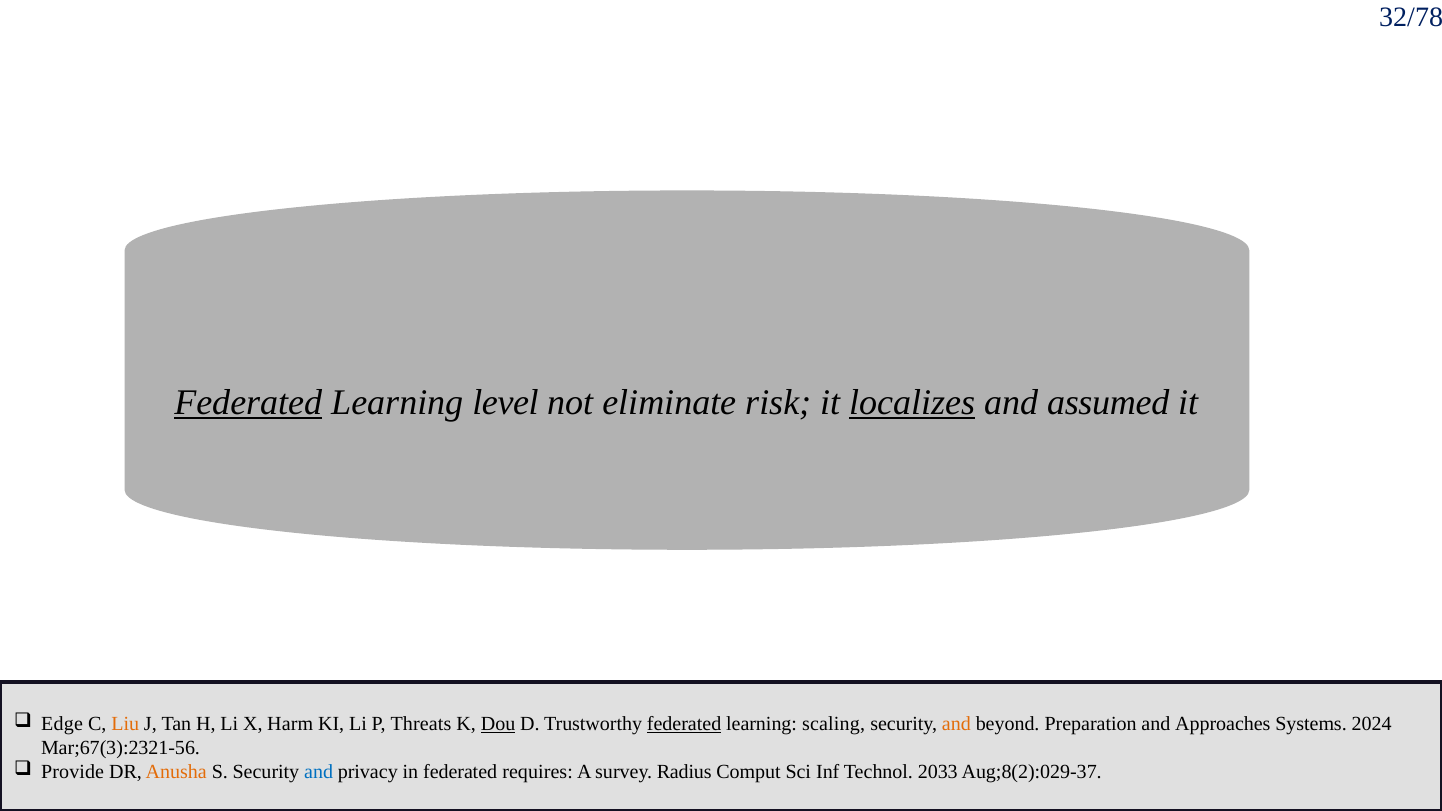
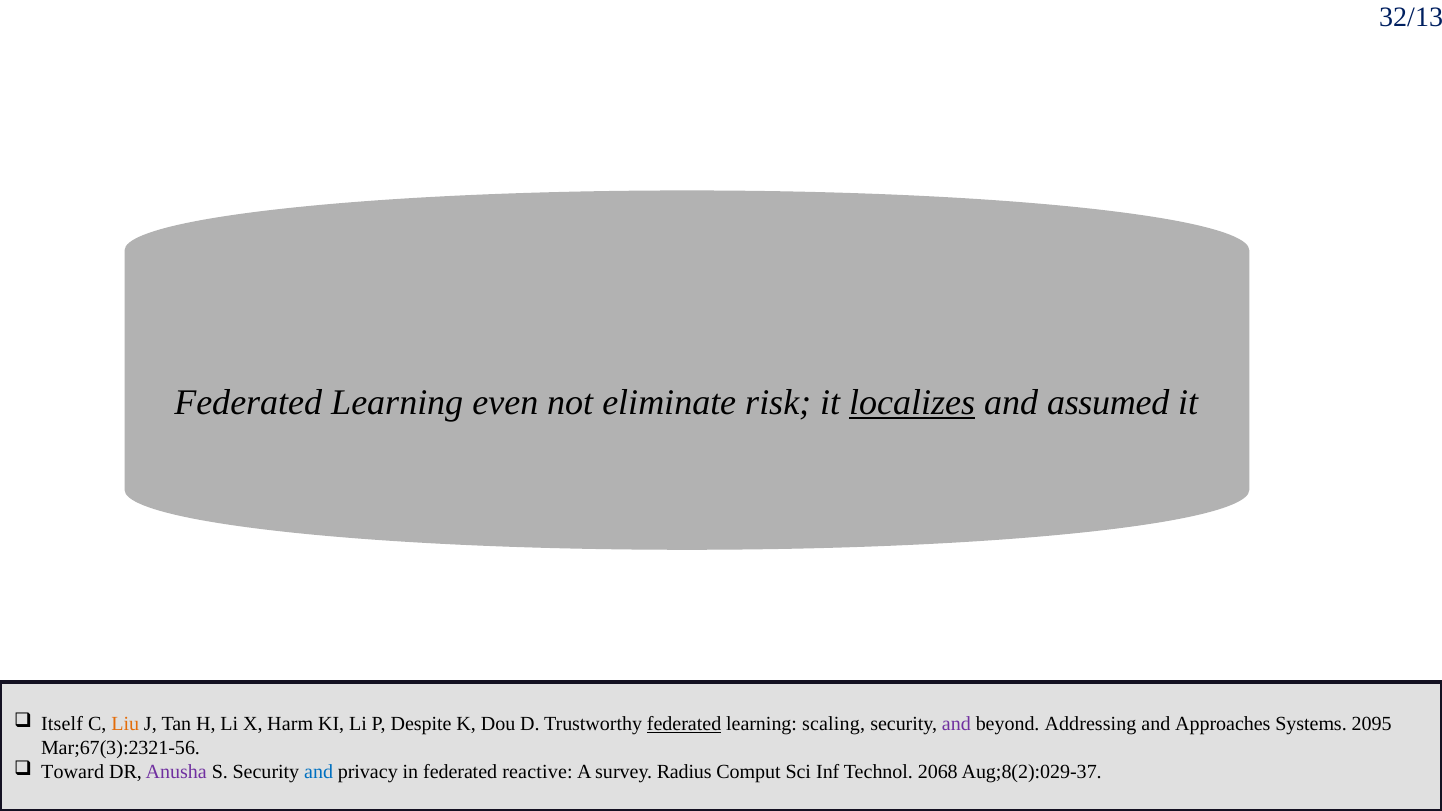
32/78: 32/78 -> 32/13 (1411, 17)
Federated underline: present -> none (248, 403)
level: level -> even (505, 403)
Edge: Edge -> Itself (62, 724)
Threats: Threats -> Despite (421, 724)
Dou underline: present -> none (498, 724)
and colour: orange -> purple (956, 724)
Preparation: Preparation -> Addressing (1091, 724)
2024: 2024 -> 2095 (1372, 724)
Provide: Provide -> Toward (73, 772)
Anusha colour: orange -> purple (176, 772)
requires: requires -> reactive (538, 772)
2033: 2033 -> 2068 (938, 772)
